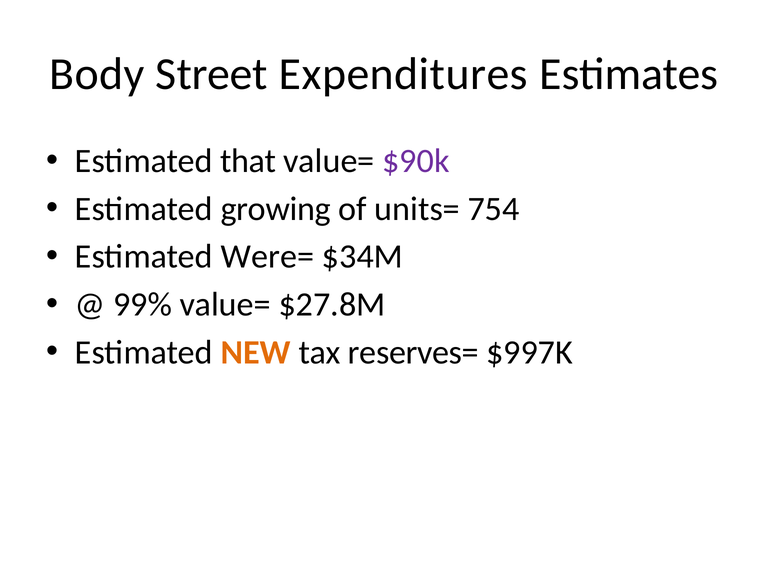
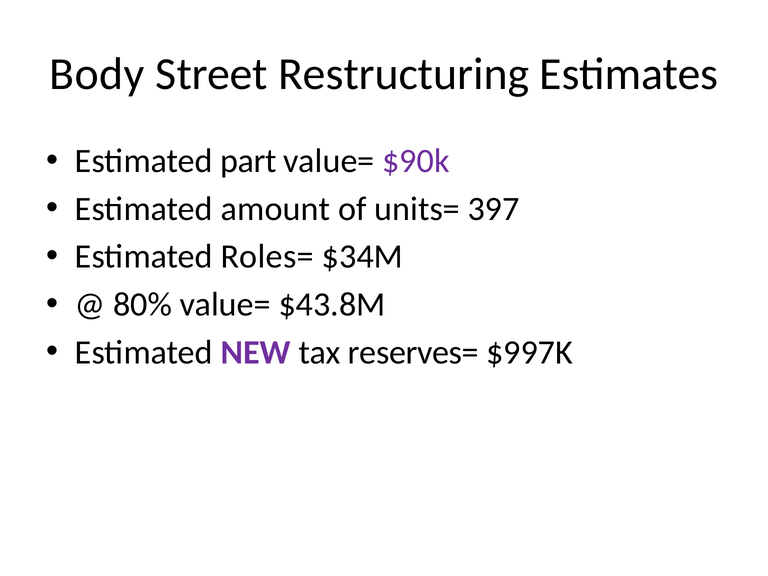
Expenditures: Expenditures -> Restructuring (404, 74)
that: that -> part (248, 161)
growing: growing -> amount (275, 209)
754: 754 -> 397 (494, 209)
Were=: Were= -> Roles= (267, 257)
99%: 99% -> 80% (143, 305)
$27.8M: $27.8M -> $43.8M (332, 305)
NEW colour: orange -> purple (256, 352)
